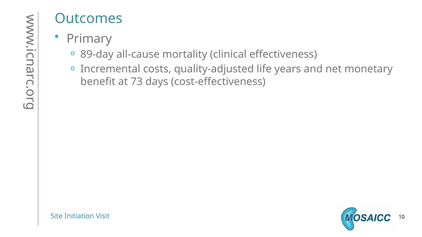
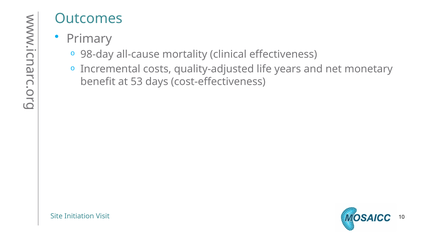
89-day: 89-day -> 98-day (97, 54)
73: 73 -> 53 (137, 82)
